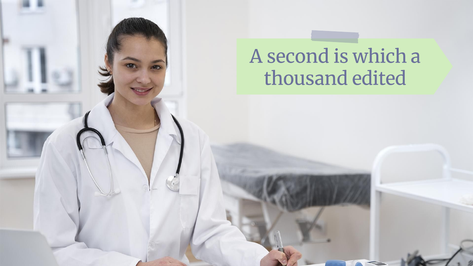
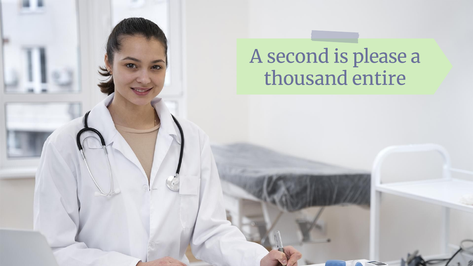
which: which -> please (380, 57)
edited: edited -> entire (379, 79)
